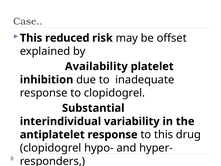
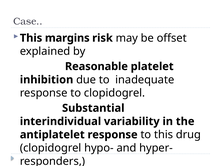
reduced: reduced -> margins (67, 38)
Availability: Availability -> Reasonable (96, 66)
